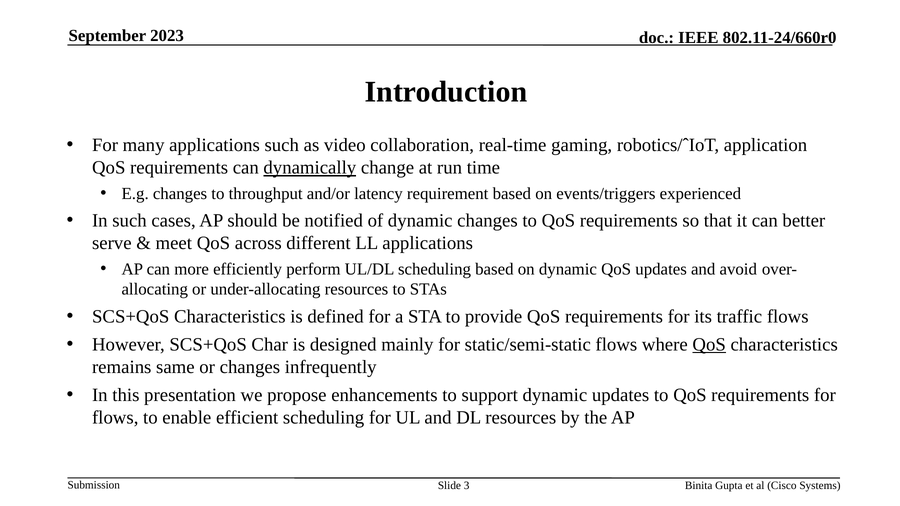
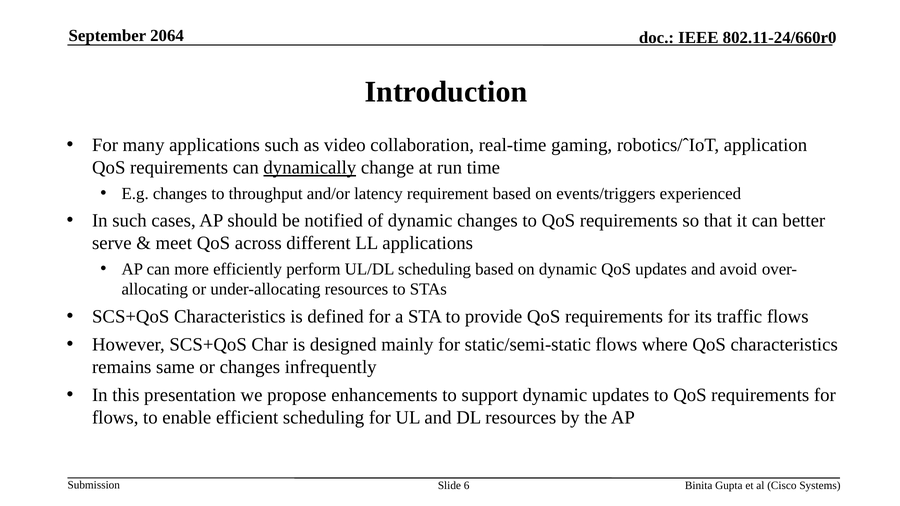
2023: 2023 -> 2064 (167, 36)
QoS underline: present -> none (709, 345)
3: 3 -> 6 (467, 486)
